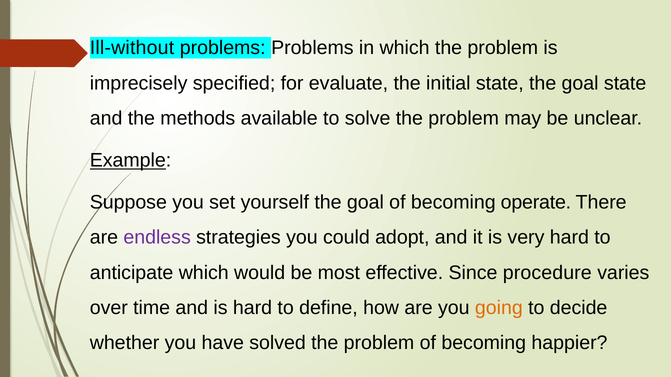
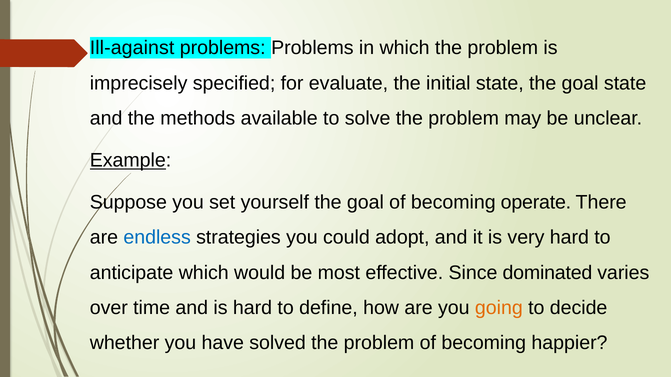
Ill-without: Ill-without -> Ill-against (132, 48)
endless colour: purple -> blue (157, 238)
procedure: procedure -> dominated (547, 273)
